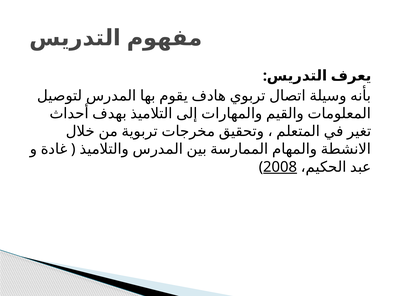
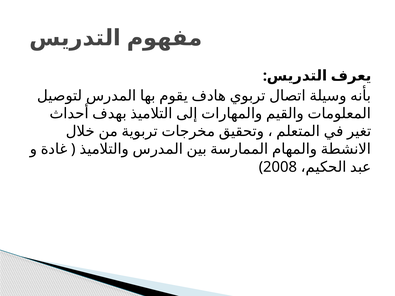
2008 underline: present -> none (280, 167)
